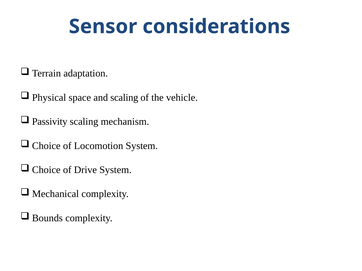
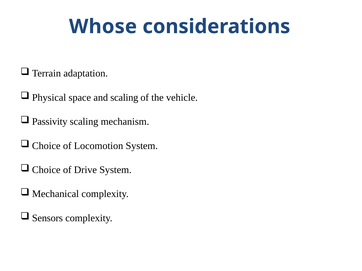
Sensor: Sensor -> Whose (103, 27)
Bounds: Bounds -> Sensors (47, 218)
